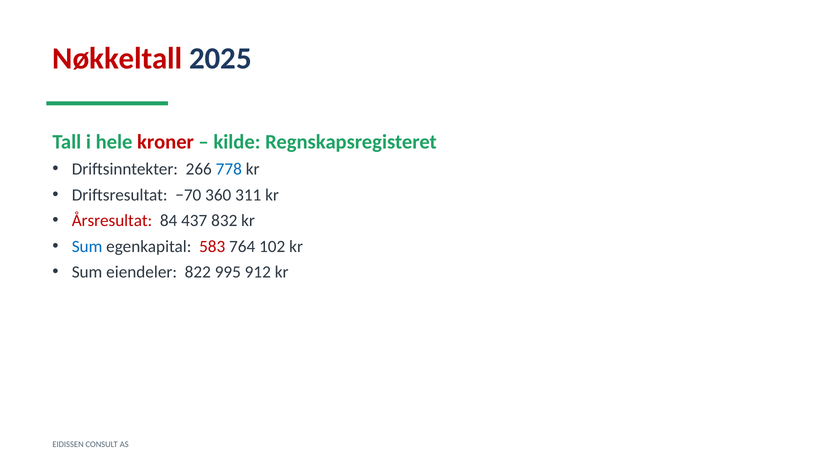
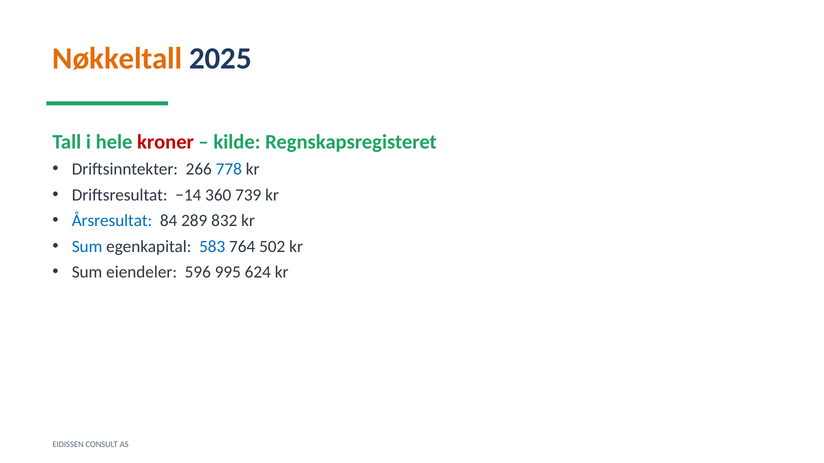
Nøkkeltall colour: red -> orange (117, 59)
−70: −70 -> −14 (188, 195)
311: 311 -> 739 (248, 195)
Årsresultat colour: red -> blue (112, 221)
437: 437 -> 289 (194, 221)
583 colour: red -> blue (212, 247)
102: 102 -> 502 (272, 247)
822: 822 -> 596 (198, 273)
912: 912 -> 624 (258, 273)
